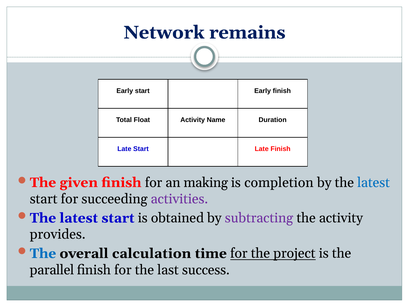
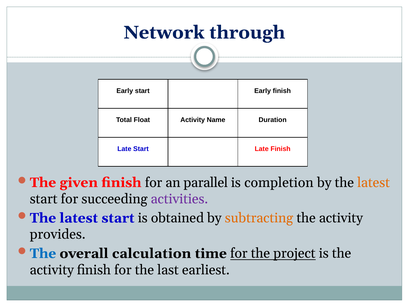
remains: remains -> through (247, 32)
making: making -> parallel (206, 182)
latest colour: blue -> orange (374, 182)
subtracting colour: purple -> orange (259, 218)
parallel: parallel -> activity (52, 270)
success: success -> earliest (206, 270)
